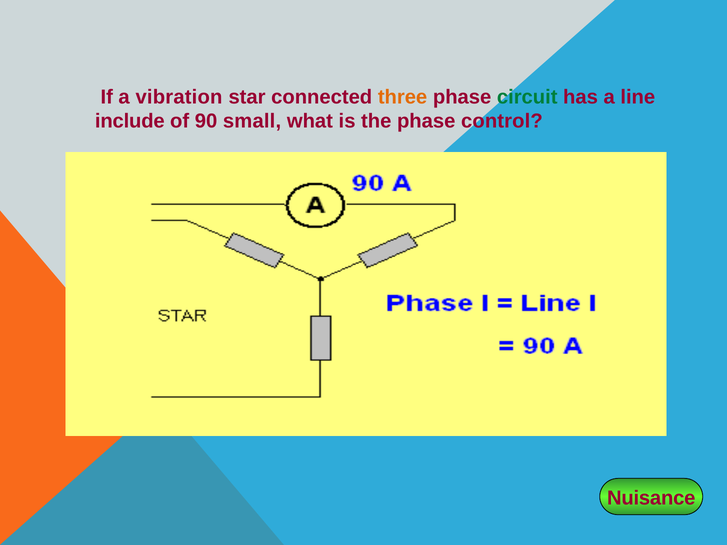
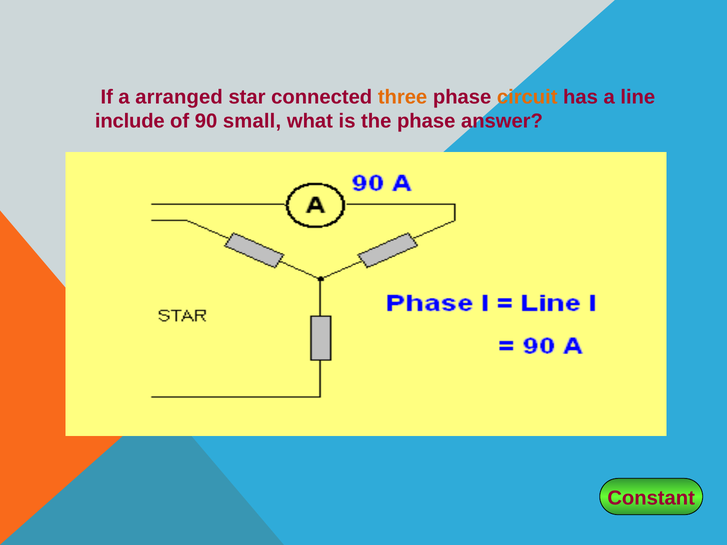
vibration: vibration -> arranged (179, 97)
circuit colour: green -> orange (527, 97)
control: control -> answer (502, 121)
Nuisance: Nuisance -> Constant (651, 498)
